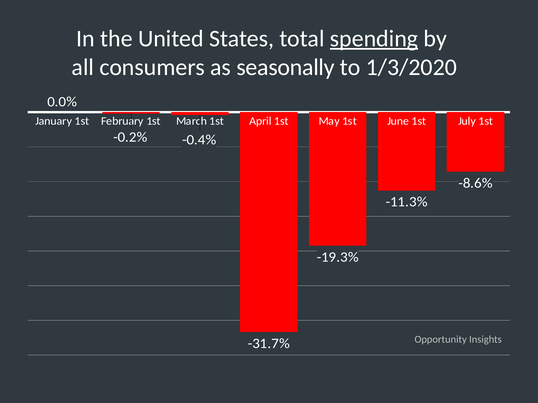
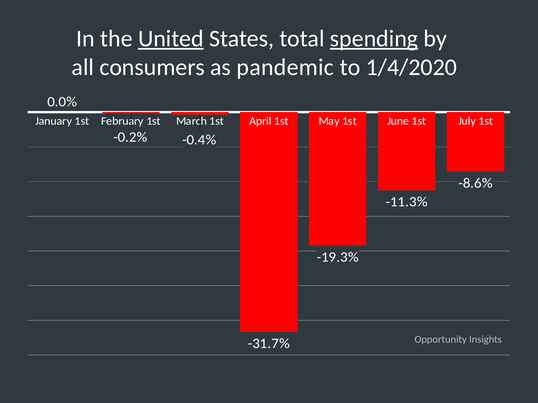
United underline: none -> present (171, 39)
seasonally: seasonally -> pandemic (285, 67)
1/3/2020: 1/3/2020 -> 1/4/2020 (411, 67)
